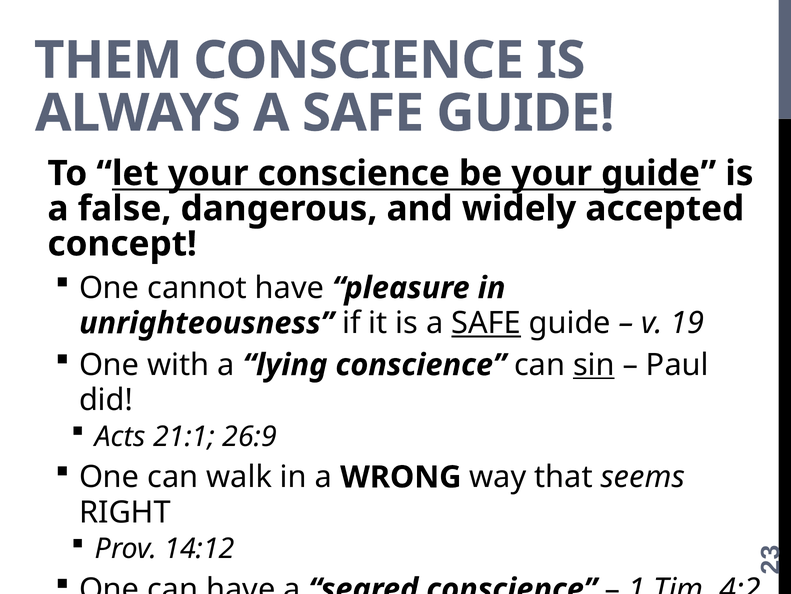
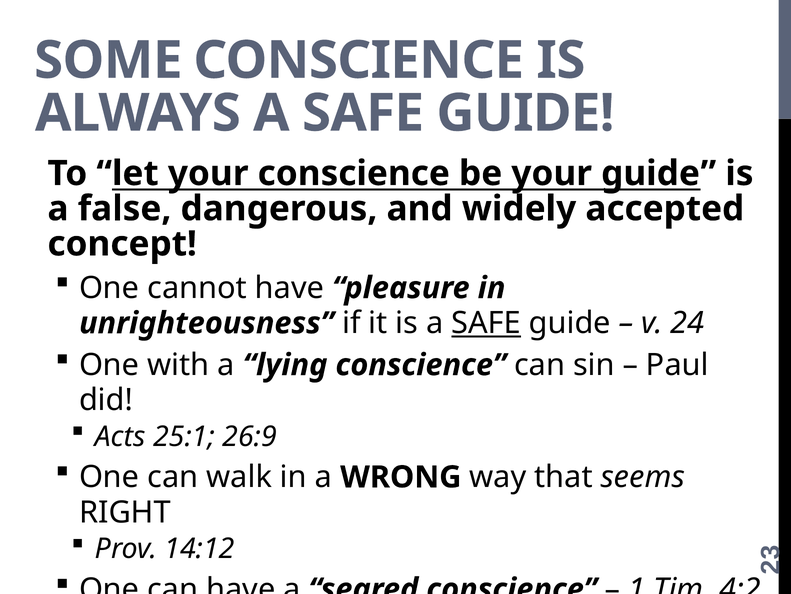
THEM: THEM -> SOME (108, 60)
19: 19 -> 24 (687, 323)
sin underline: present -> none (594, 365)
21:1: 21:1 -> 25:1 (184, 436)
